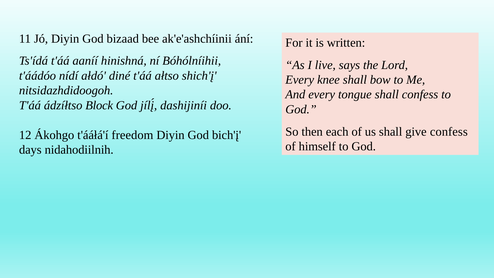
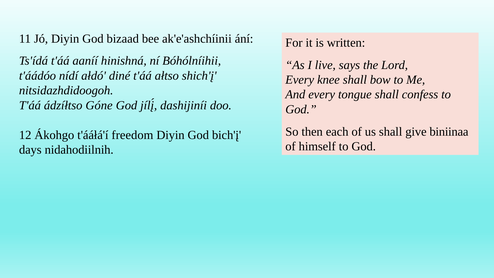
Block: Block -> Góne (99, 105)
give confess: confess -> biniinaa (449, 132)
